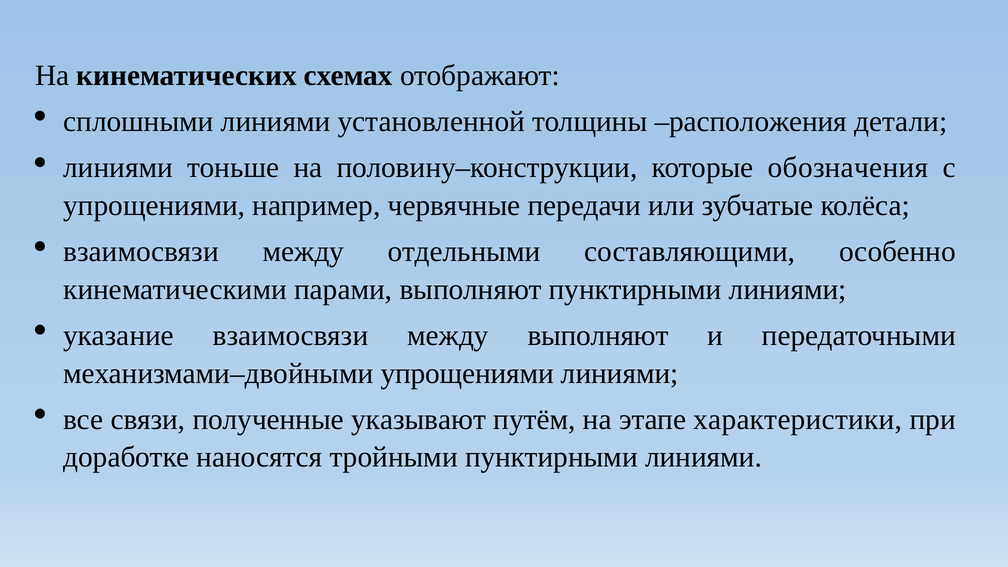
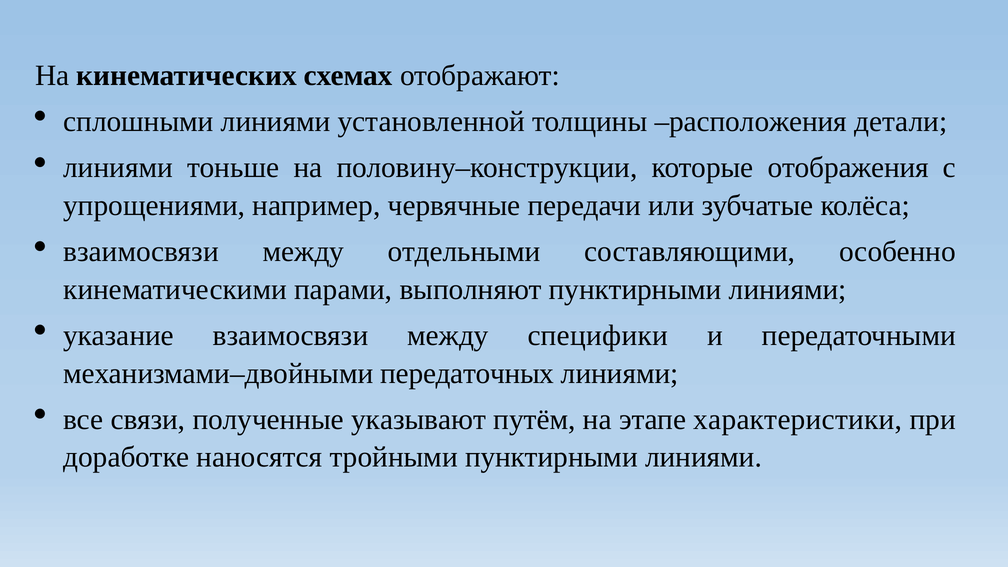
обозначения: обозначения -> отображения (848, 168)
между выполняют: выполняют -> специфики (598, 336)
механизмами–двойными упрощениями: упрощениями -> передаточных (467, 373)
